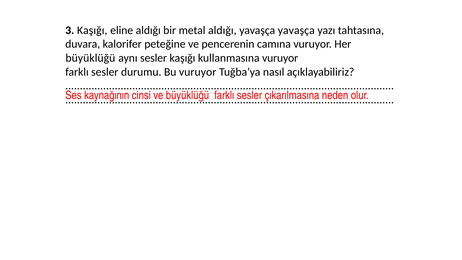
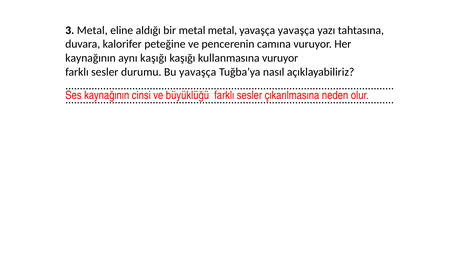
3 Kaşığı: Kaşığı -> Metal (92, 30)
metal aldığı: aldığı -> metal (222, 30)
büyüklüğü: büyüklüğü -> kaynağının (90, 58)
aynı sesler: sesler -> kaşığı (153, 58)
Bu vuruyor: vuruyor -> yavaşça (198, 72)
